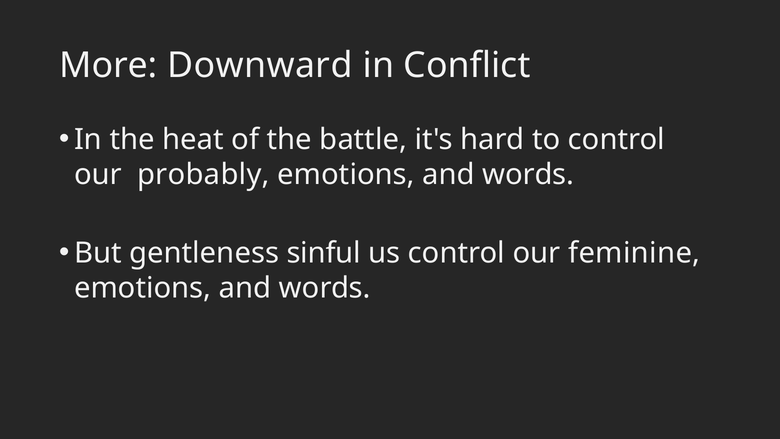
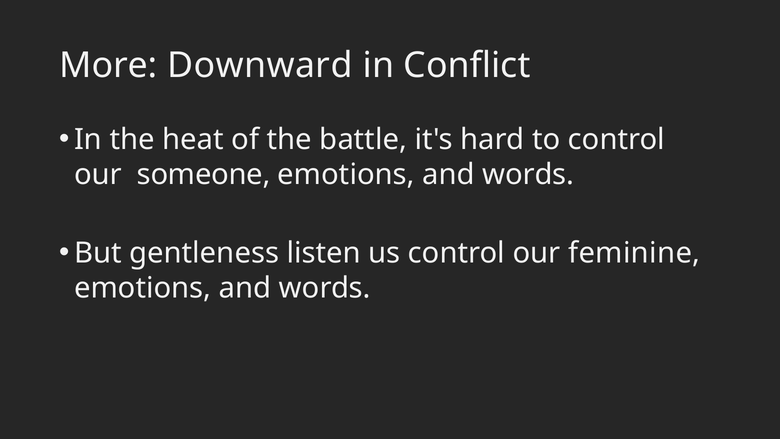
probably: probably -> someone (204, 174)
sinful: sinful -> listen (324, 253)
